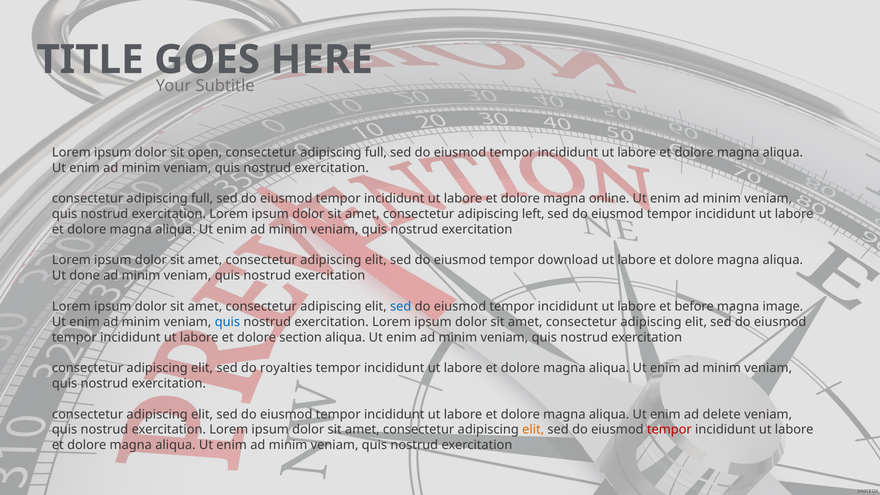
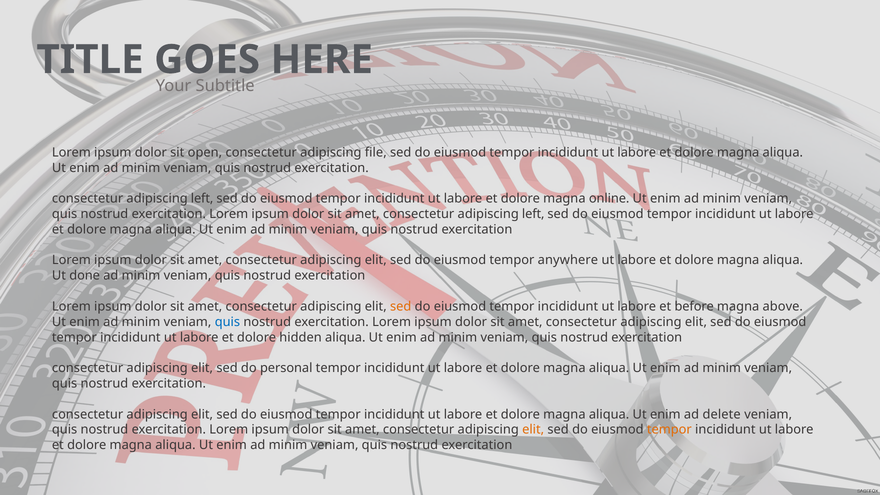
full: full -> file (376, 152)
full: full -> left (202, 199)
download: download -> anywhere (568, 260)
sed colour: blue -> orange (401, 306)
image: image -> above (783, 306)
section: section -> hidden (301, 337)
royalties: royalties -> personal (286, 368)
tempor colour: red -> orange (669, 430)
